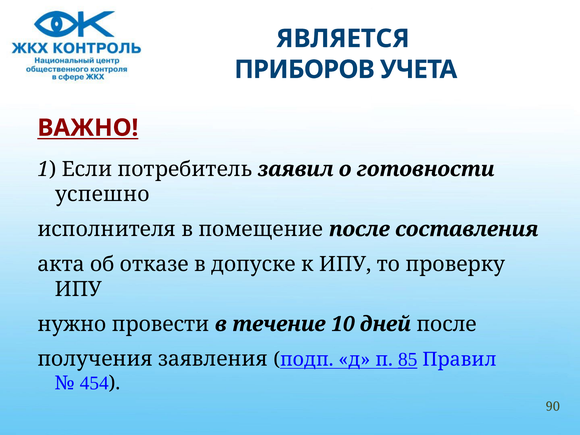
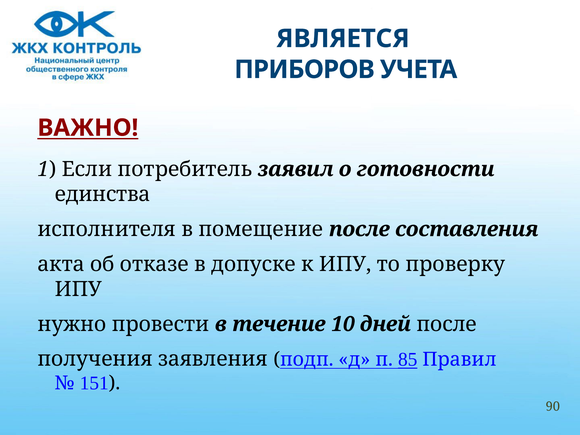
успешно: успешно -> единства (103, 194)
454: 454 -> 151 (94, 383)
